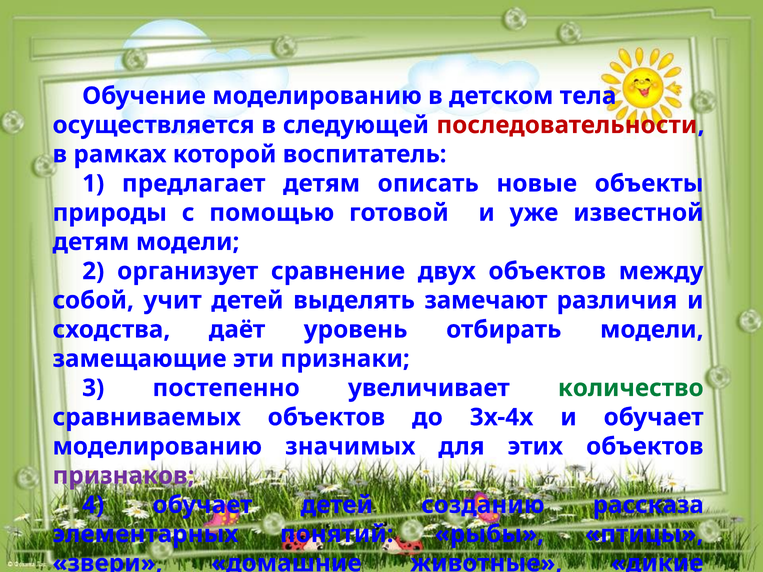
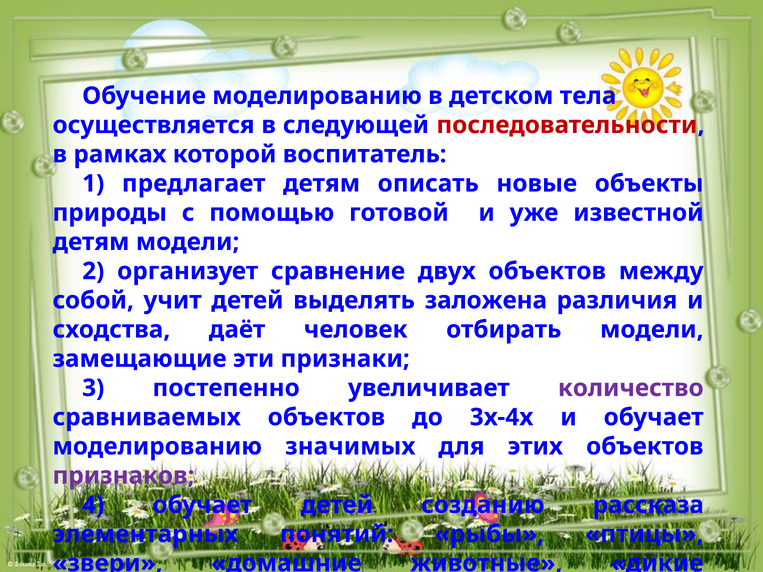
замечают: замечают -> заложена (486, 300)
уровень: уровень -> человек (356, 330)
количество colour: green -> purple (631, 388)
